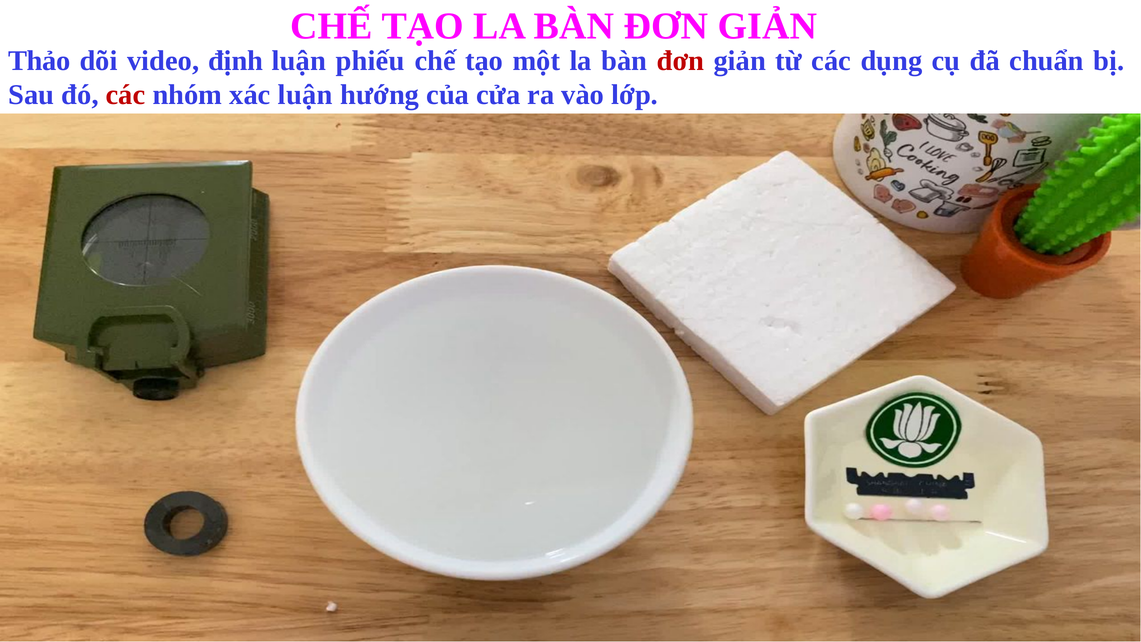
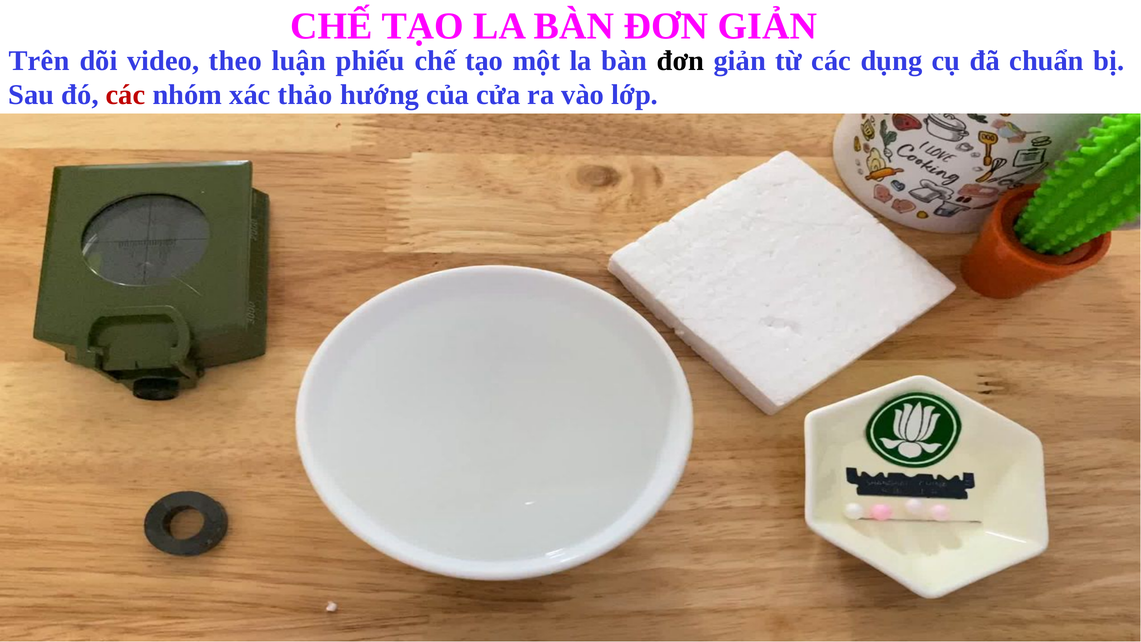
Thảo: Thảo -> Trên (39, 61)
định: định -> theo (235, 61)
đơn colour: red -> black (680, 61)
xác luận: luận -> thảo (305, 95)
